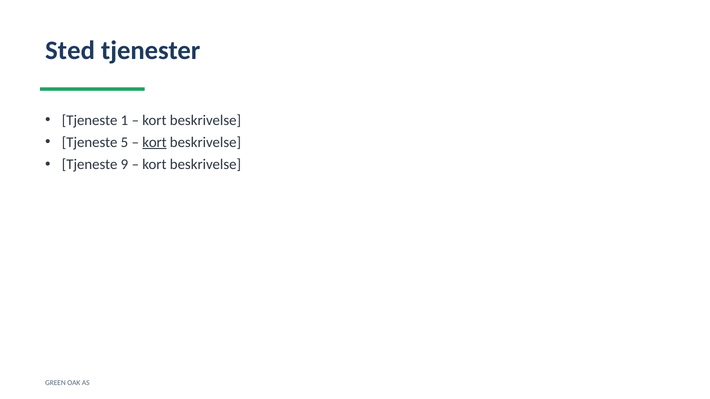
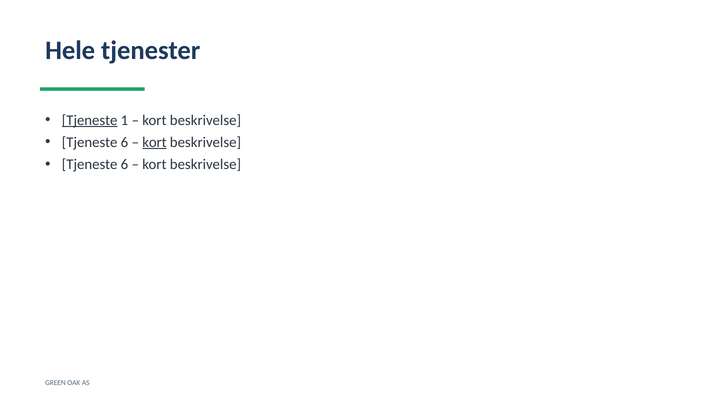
Sted: Sted -> Hele (70, 51)
Tjeneste underline: none -> present (90, 120)
5: 5 -> 6 (124, 142)
9: 9 -> 6 (124, 165)
